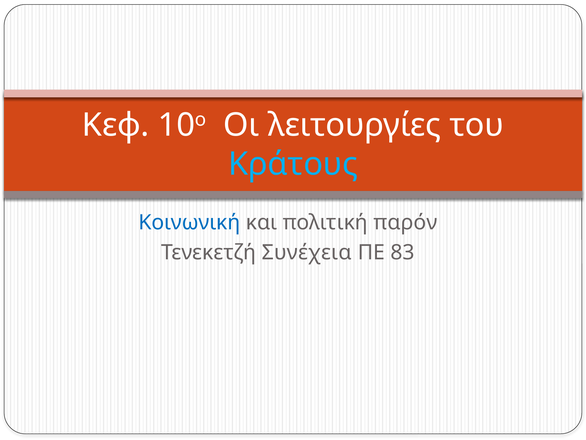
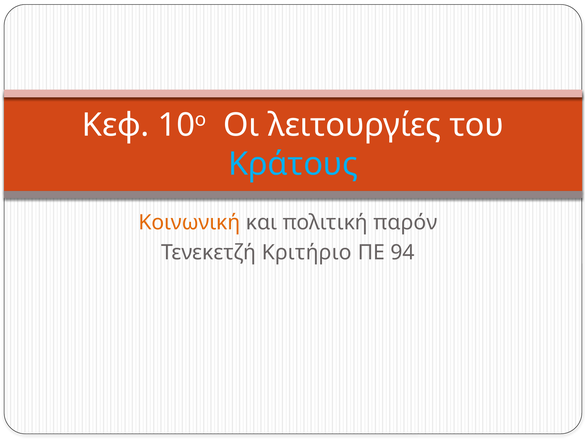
Κοινωνική colour: blue -> orange (189, 222)
Συνέχεια: Συνέχεια -> Κριτήριο (307, 252)
83: 83 -> 94 (402, 252)
